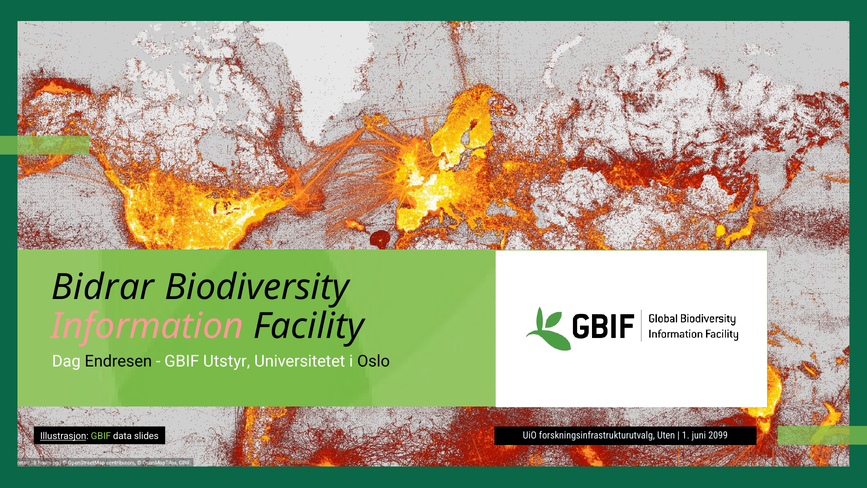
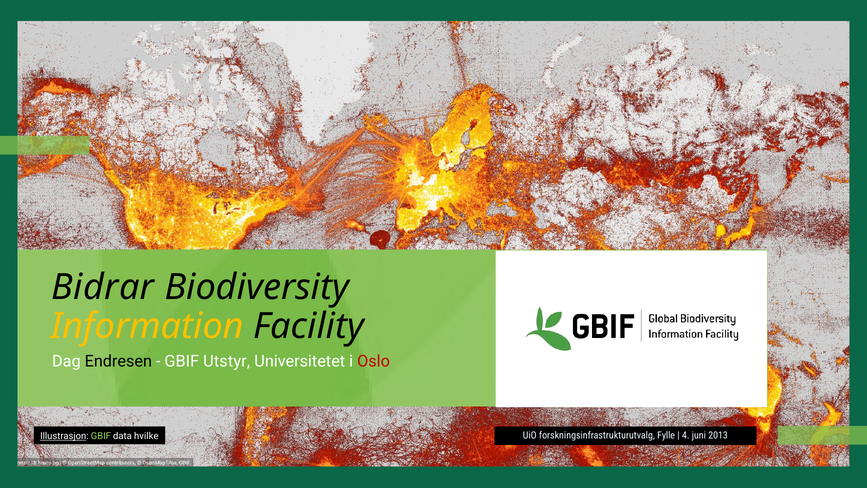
Information colour: pink -> yellow (147, 326)
Oslo colour: black -> red (374, 361)
Uten: Uten -> Fylle (666, 435)
1: 1 -> 4 (686, 435)
2099: 2099 -> 2013 (718, 435)
slides: slides -> hvilke (146, 436)
